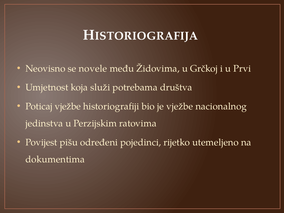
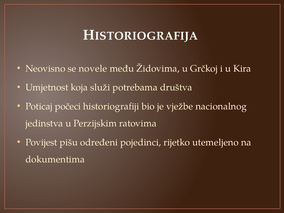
Prvi: Prvi -> Kira (242, 69)
Poticaj vježbe: vježbe -> počeci (68, 106)
